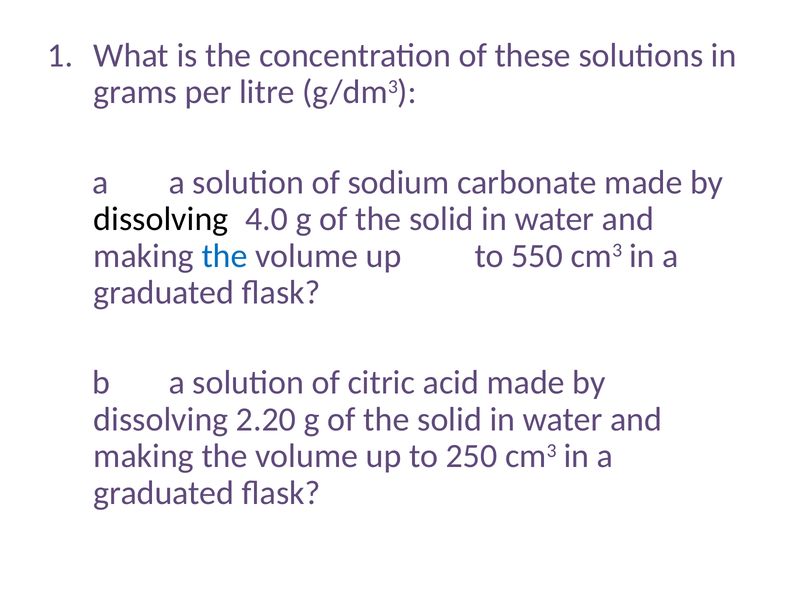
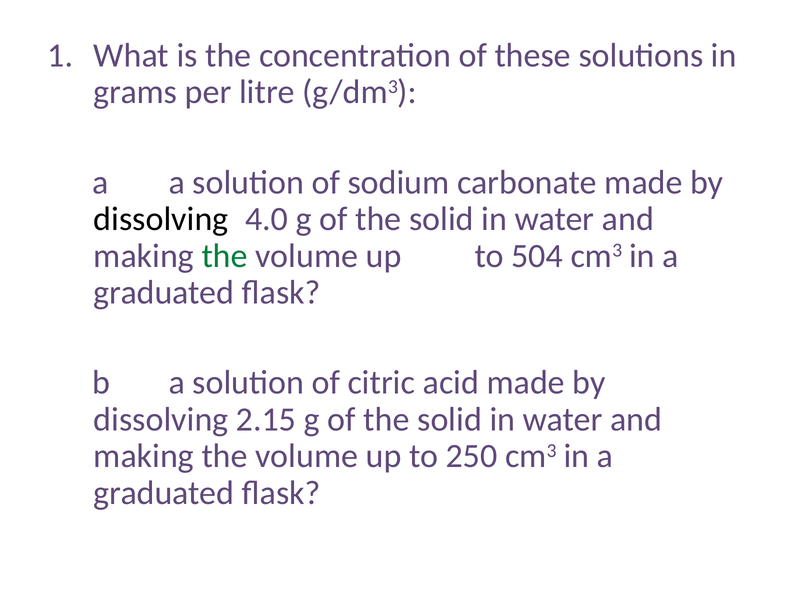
the colour: blue -> green (225, 256)
550: 550 -> 504 (537, 256)
2.20: 2.20 -> 2.15 (266, 420)
